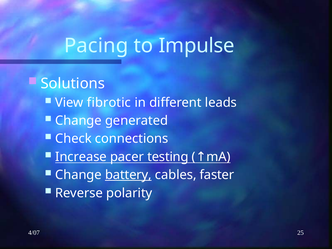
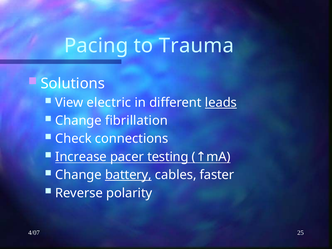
Impulse: Impulse -> Trauma (196, 46)
fibrotic: fibrotic -> electric (109, 103)
leads underline: none -> present (221, 103)
generated: generated -> fibrillation (136, 121)
